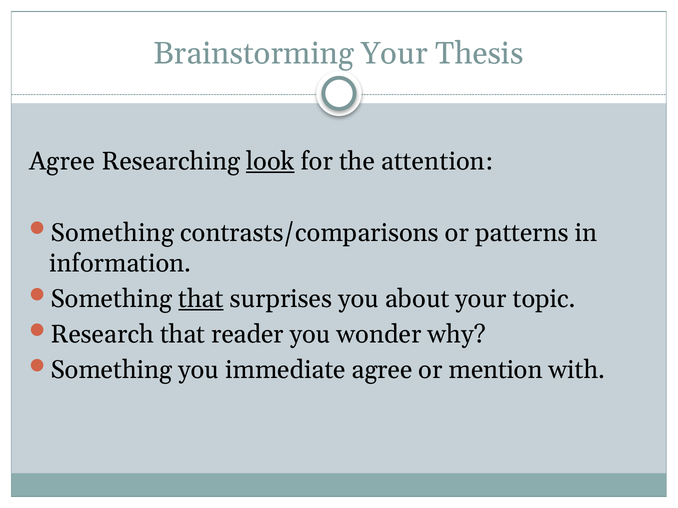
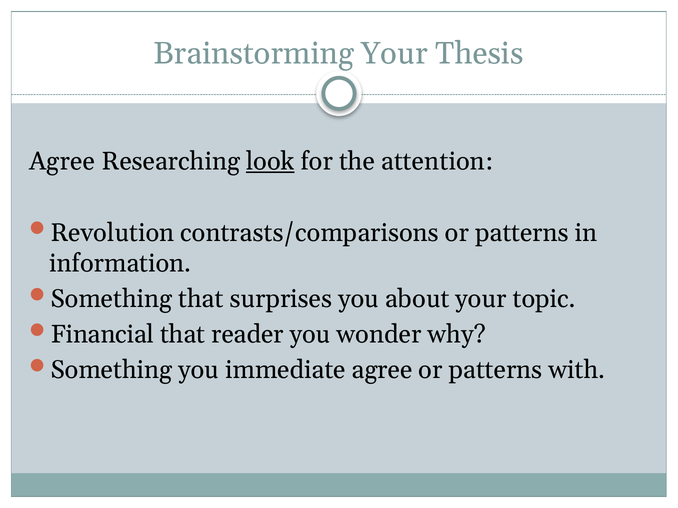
Something: Something -> Revolution (112, 233)
that underline: present -> none (201, 299)
Research: Research -> Financial (102, 335)
agree or mention: mention -> patterns (496, 370)
